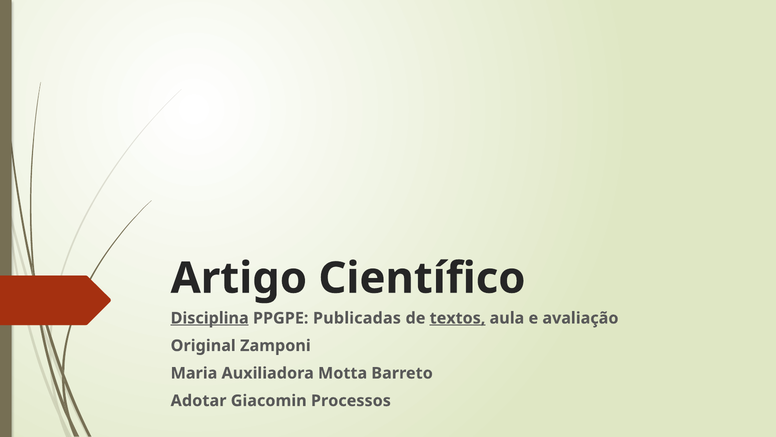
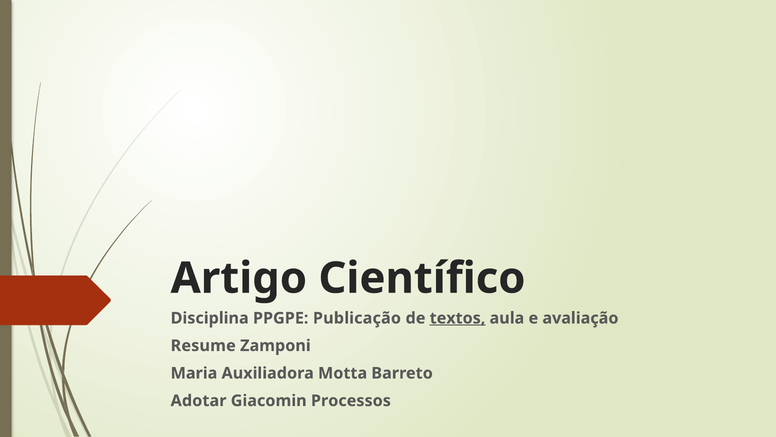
Disciplina underline: present -> none (210, 318)
Publicadas: Publicadas -> Publicação (357, 318)
Original: Original -> Resume (203, 345)
